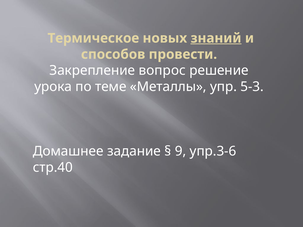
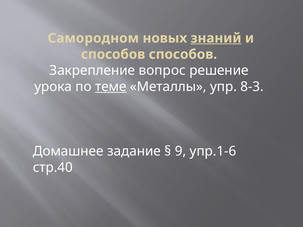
Термическое: Термическое -> Самородном (93, 38)
способов провести: провести -> способов (183, 54)
теме underline: none -> present (111, 87)
5-3: 5-3 -> 8-3 (252, 87)
упр.3-6: упр.3-6 -> упр.1-6 (213, 151)
